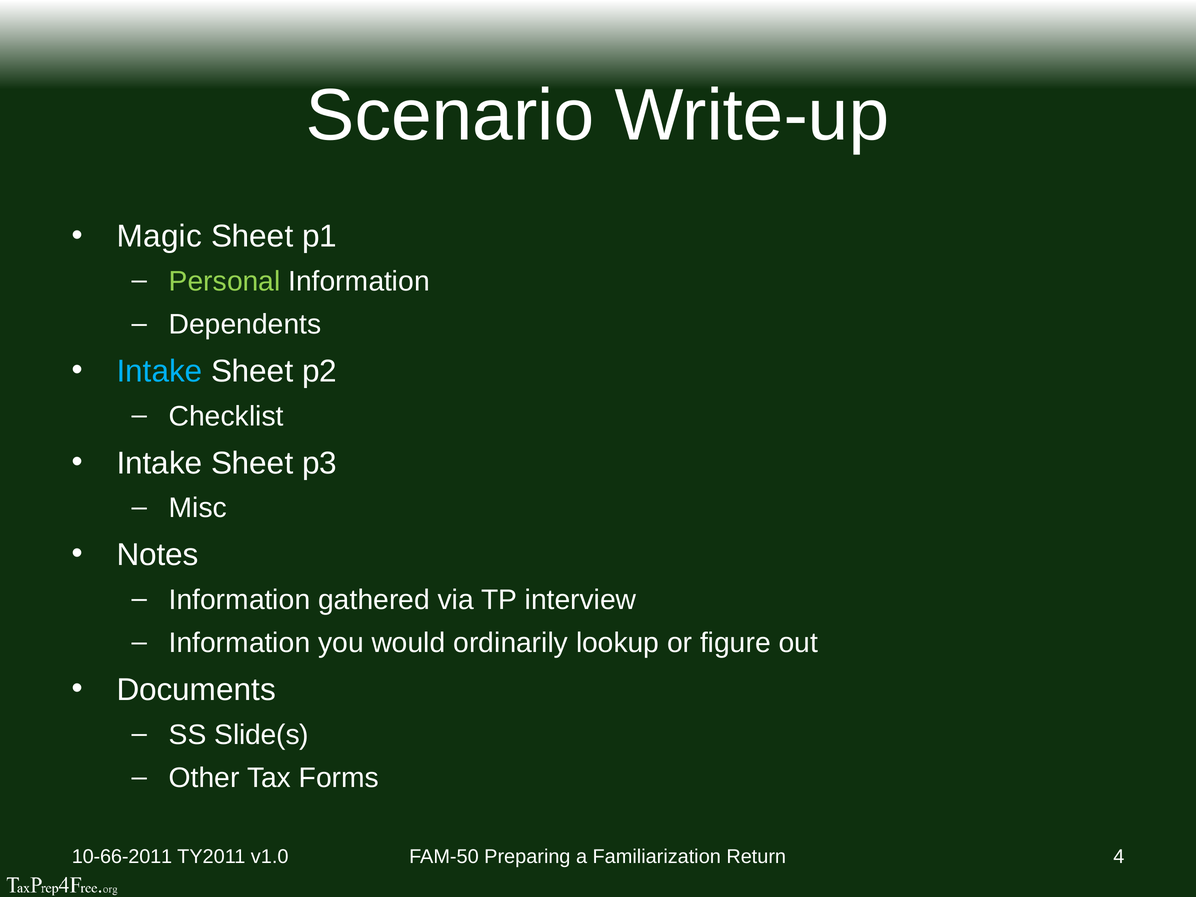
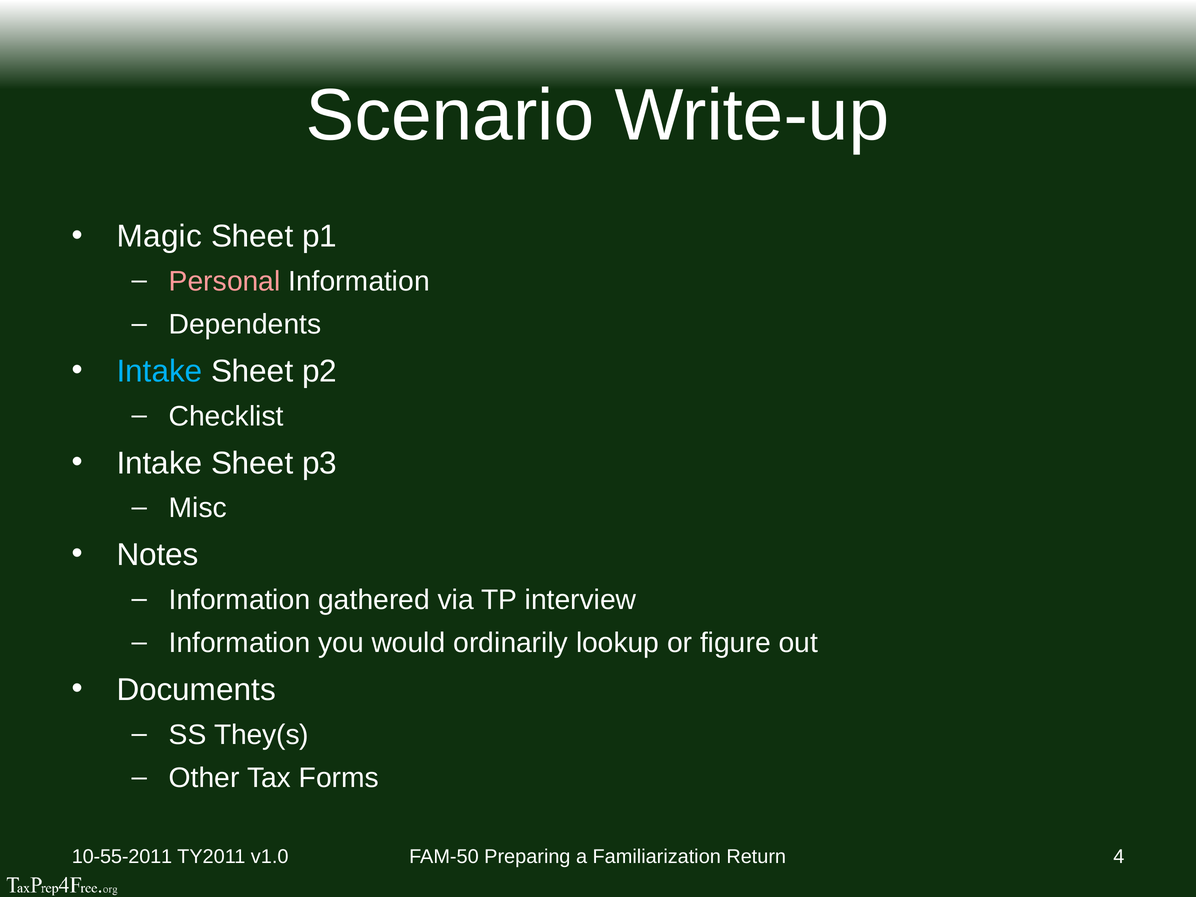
Personal colour: light green -> pink (225, 281)
Slide(s: Slide(s -> They(s (262, 735)
10-66-2011: 10-66-2011 -> 10-55-2011 (122, 857)
